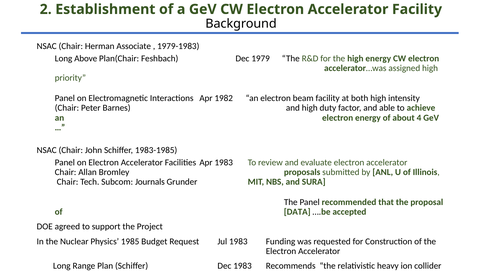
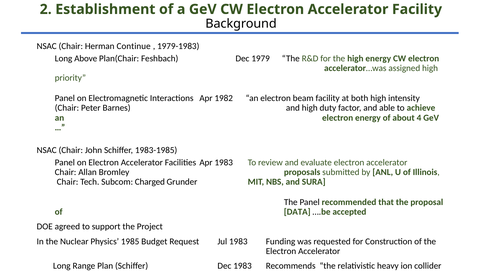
Associate: Associate -> Continue (134, 46)
Journals: Journals -> Charged (150, 182)
